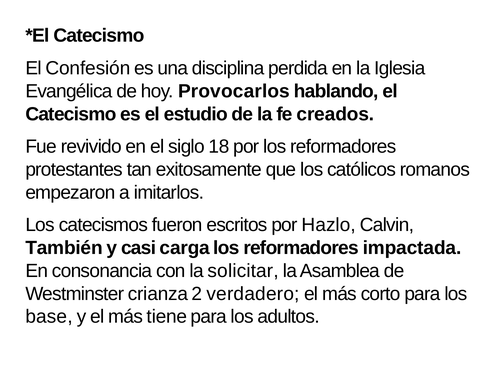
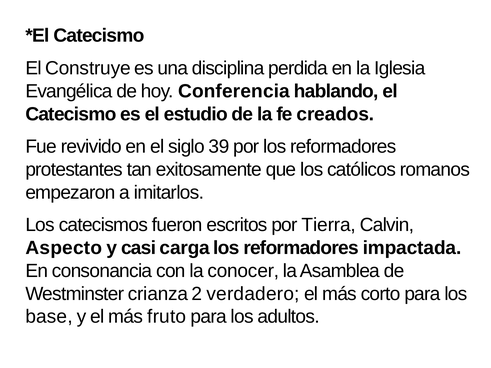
Confesión: Confesión -> Construye (88, 68)
Provocarlos: Provocarlos -> Conferencia (234, 91)
18: 18 -> 39 (219, 147)
Hazlo: Hazlo -> Tierra (329, 225)
También: También -> Aspecto (64, 248)
solicitar: solicitar -> conocer (243, 271)
tiene: tiene -> fruto (167, 317)
